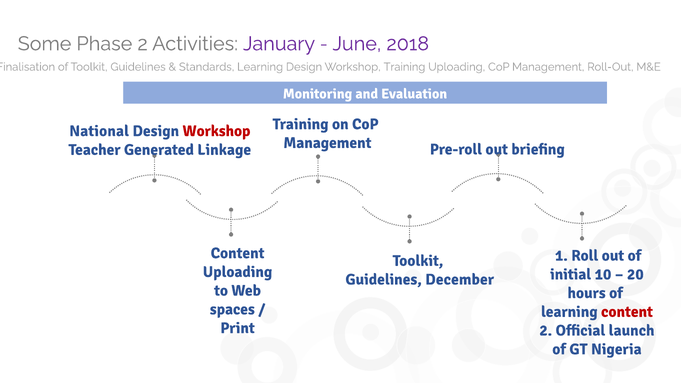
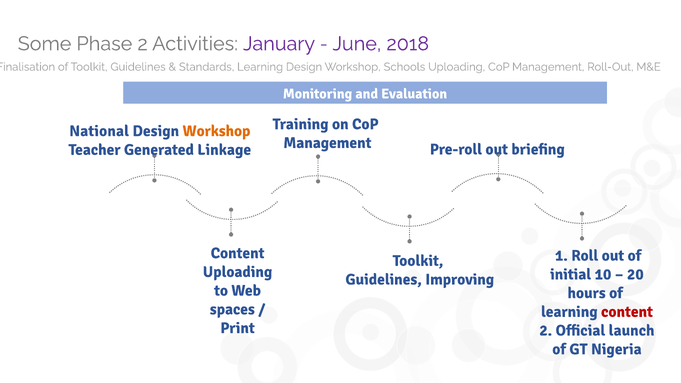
Workshop Training: Training -> Schools (404, 67)
Workshop colour: red -> orange (216, 131)
December: December -> Improving (460, 279)
